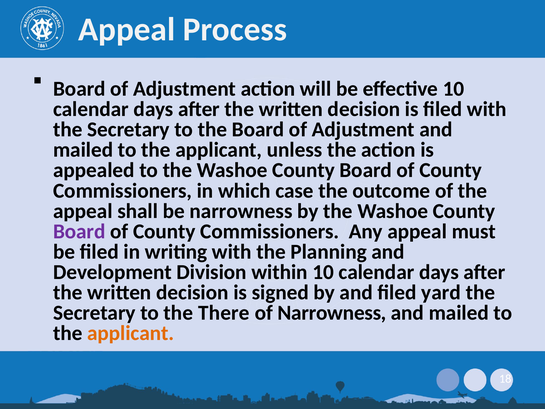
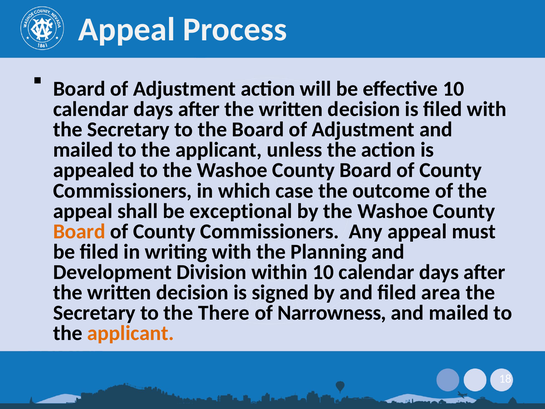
be narrowness: narrowness -> exceptional (241, 211)
Board colour: purple -> orange (79, 231)
yard: yard -> area (441, 292)
